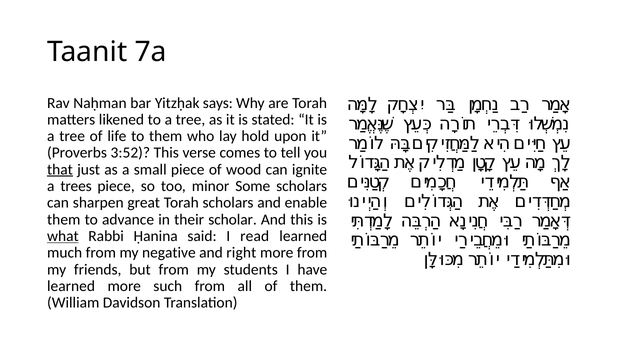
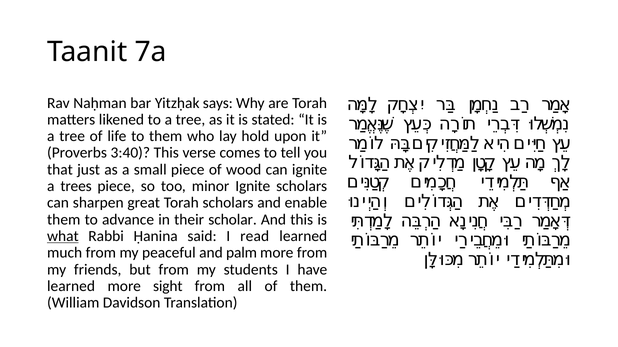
3:52: 3:52 -> 3:40 (130, 153)
that underline: present -> none (60, 170)
minor Some: Some -> Ignite (253, 187)
negative: negative -> peaceful (169, 253)
right: right -> palm (242, 253)
such: such -> sight (168, 287)
